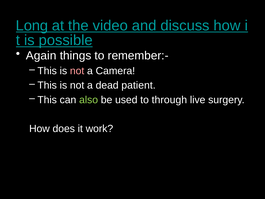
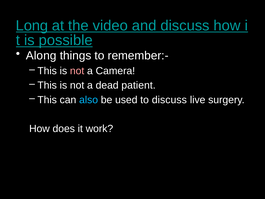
Again: Again -> Along (41, 56)
also colour: light green -> light blue (89, 100)
to through: through -> discuss (169, 100)
